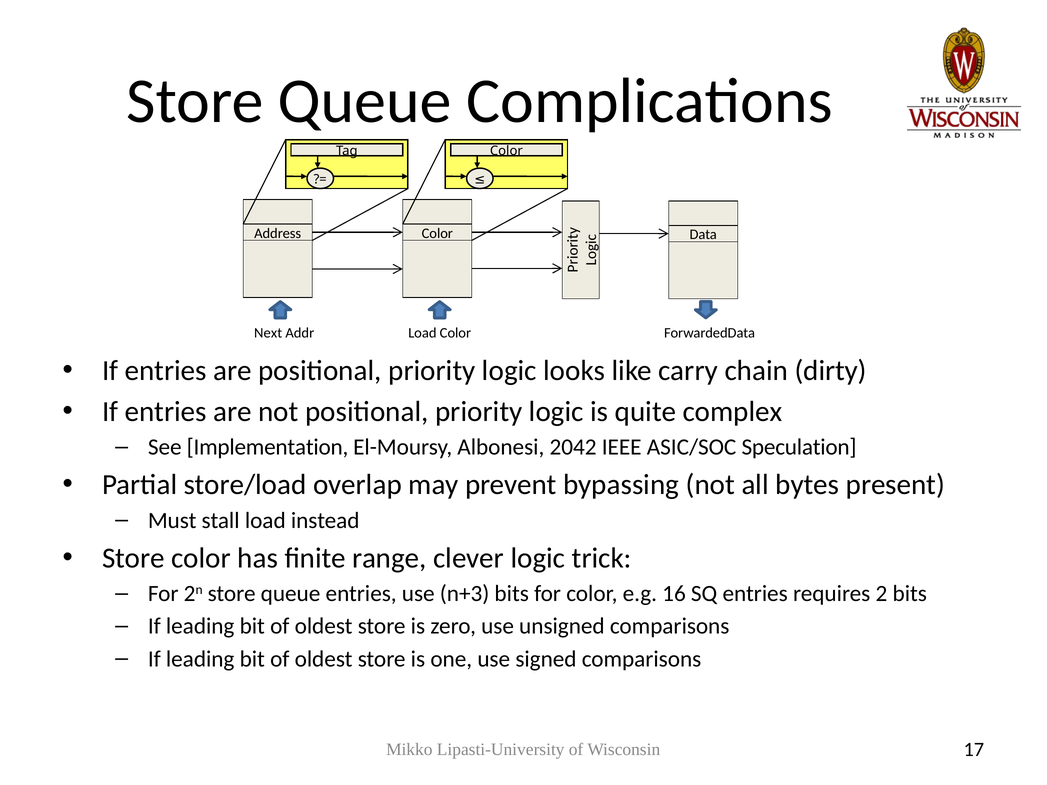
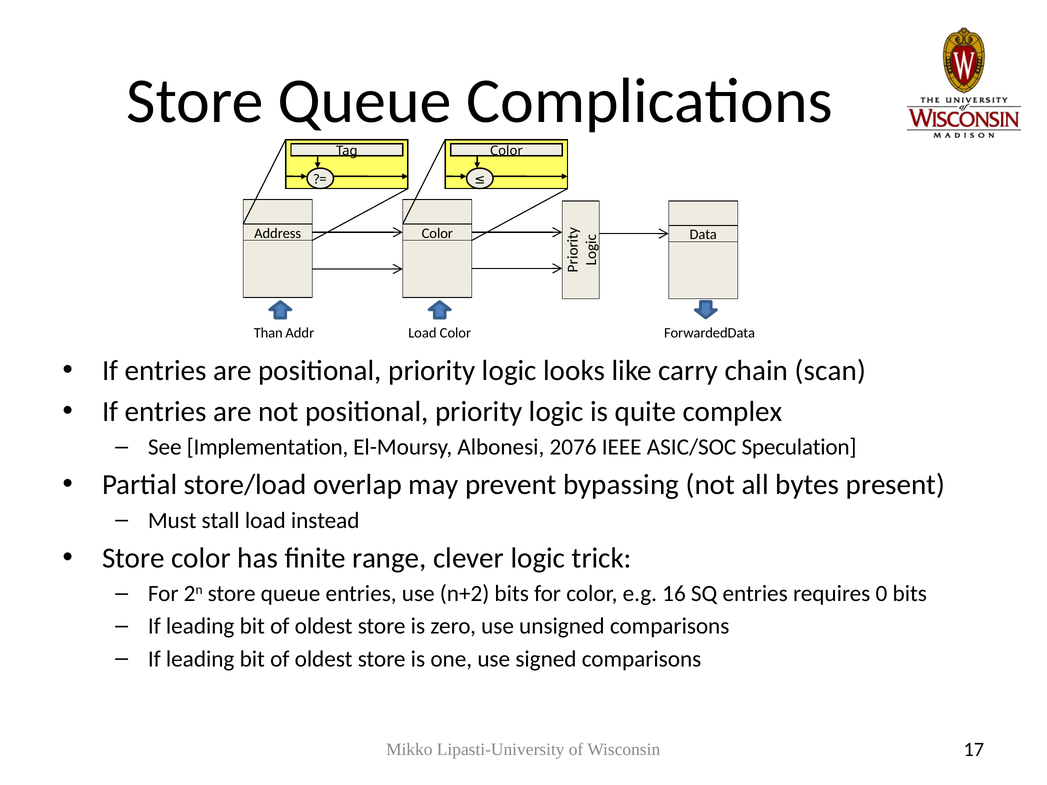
Next: Next -> Than (268, 333)
dirty: dirty -> scan (830, 371)
2042: 2042 -> 2076 (573, 447)
n+3: n+3 -> n+2 (465, 594)
2: 2 -> 0 (881, 594)
